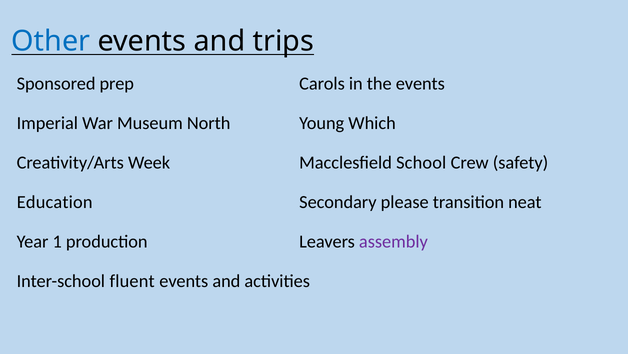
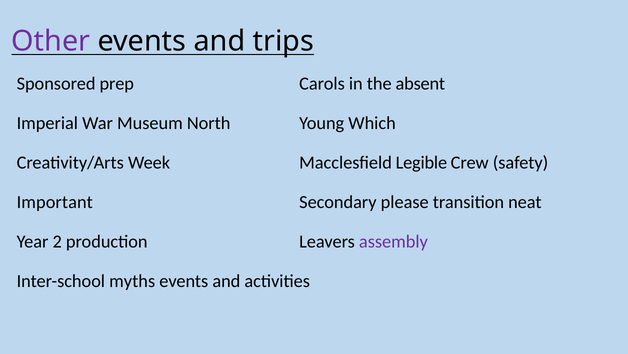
Other colour: blue -> purple (51, 41)
the events: events -> absent (420, 83)
School: School -> Legible (421, 162)
Education: Education -> Important (55, 202)
1: 1 -> 2 (57, 241)
fluent: fluent -> myths (132, 281)
